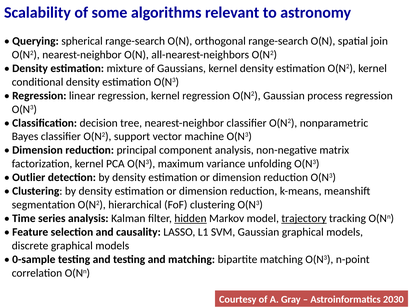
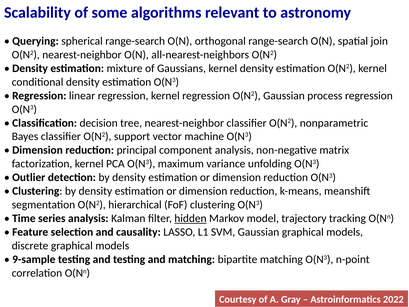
trajectory underline: present -> none (304, 218)
0-sample: 0-sample -> 9-sample (34, 259)
2030: 2030 -> 2022 (393, 299)
